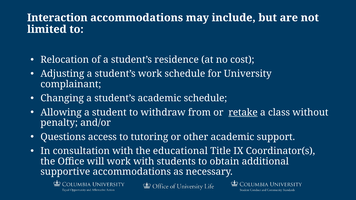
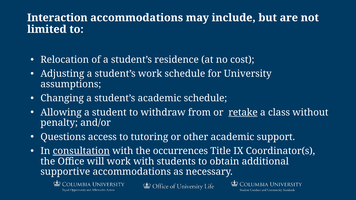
complainant: complainant -> assumptions (71, 84)
consultation underline: none -> present (81, 151)
educational: educational -> occurrences (180, 151)
